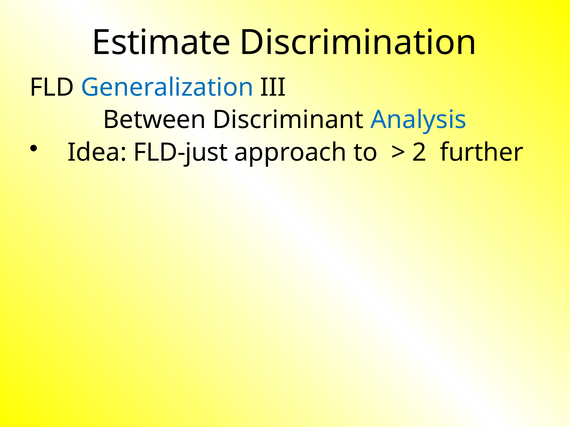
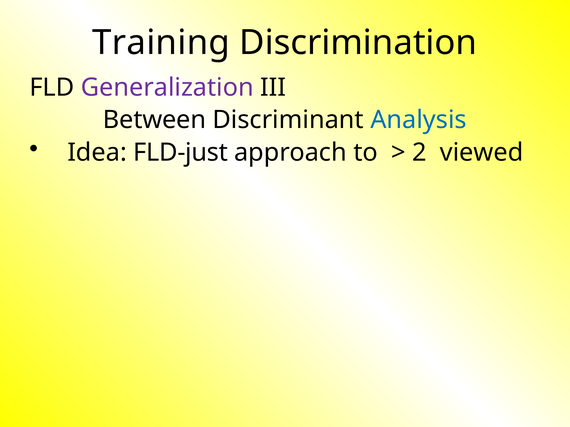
Estimate: Estimate -> Training (161, 43)
Generalization colour: blue -> purple (167, 88)
further: further -> viewed (482, 153)
